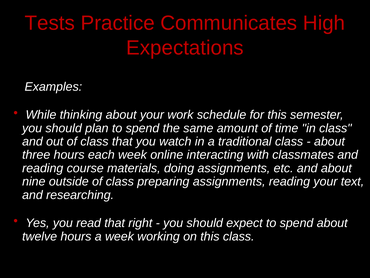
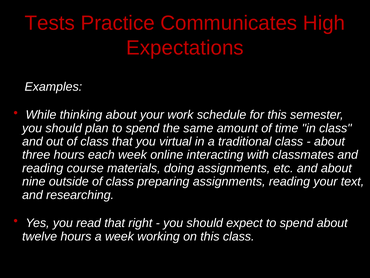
watch: watch -> virtual (175, 141)
